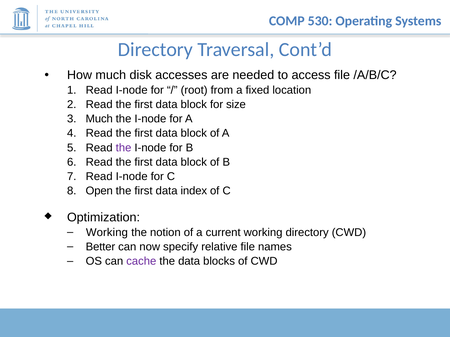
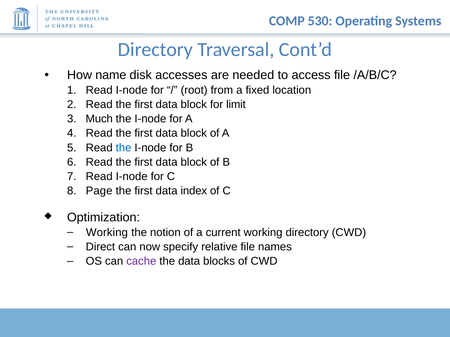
How much: much -> name (111, 75)
size: size -> limit (236, 105)
the colour: purple -> blue (124, 148)
Open: Open -> Page (99, 191)
Better: Better -> Direct (100, 247)
